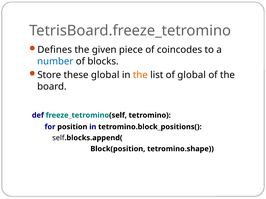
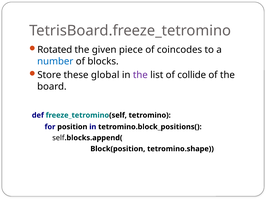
Defines: Defines -> Rotated (55, 50)
the colour: orange -> purple (140, 75)
of global: global -> collide (192, 75)
